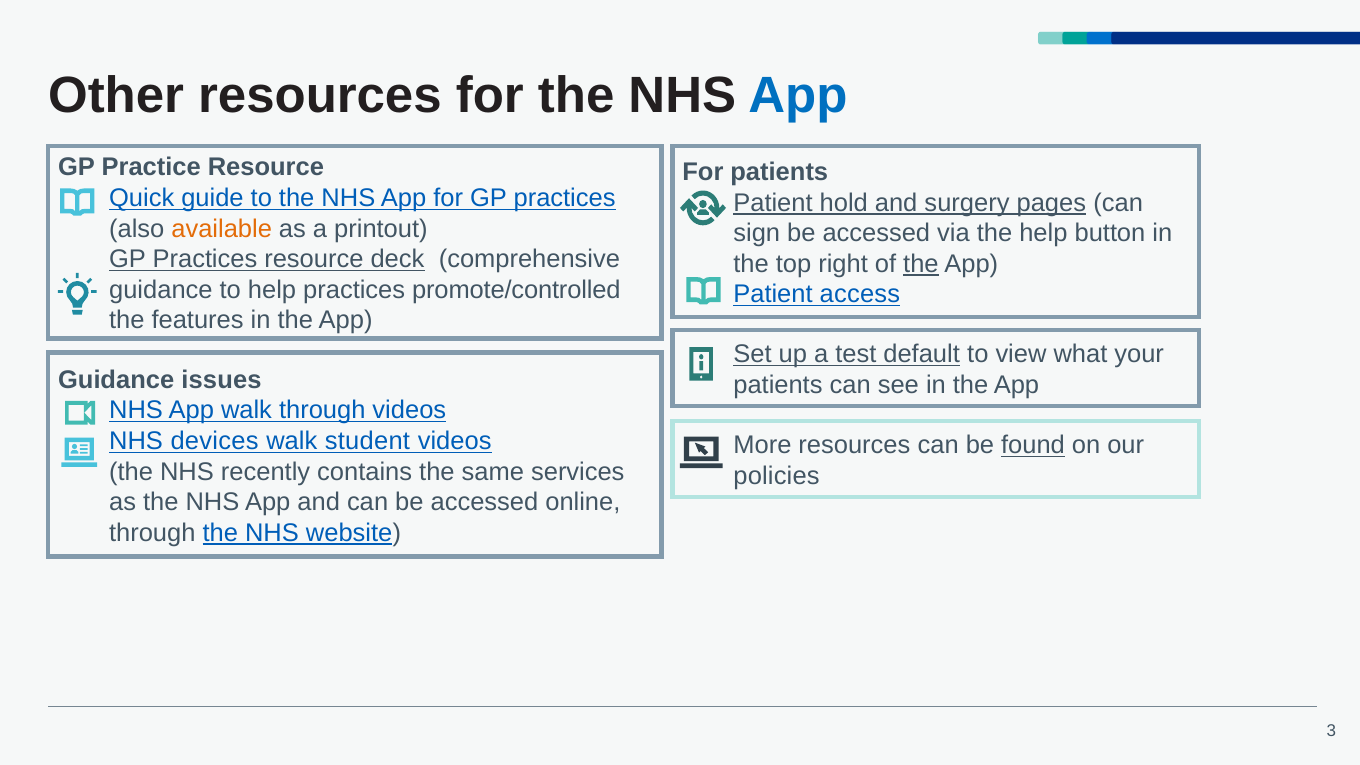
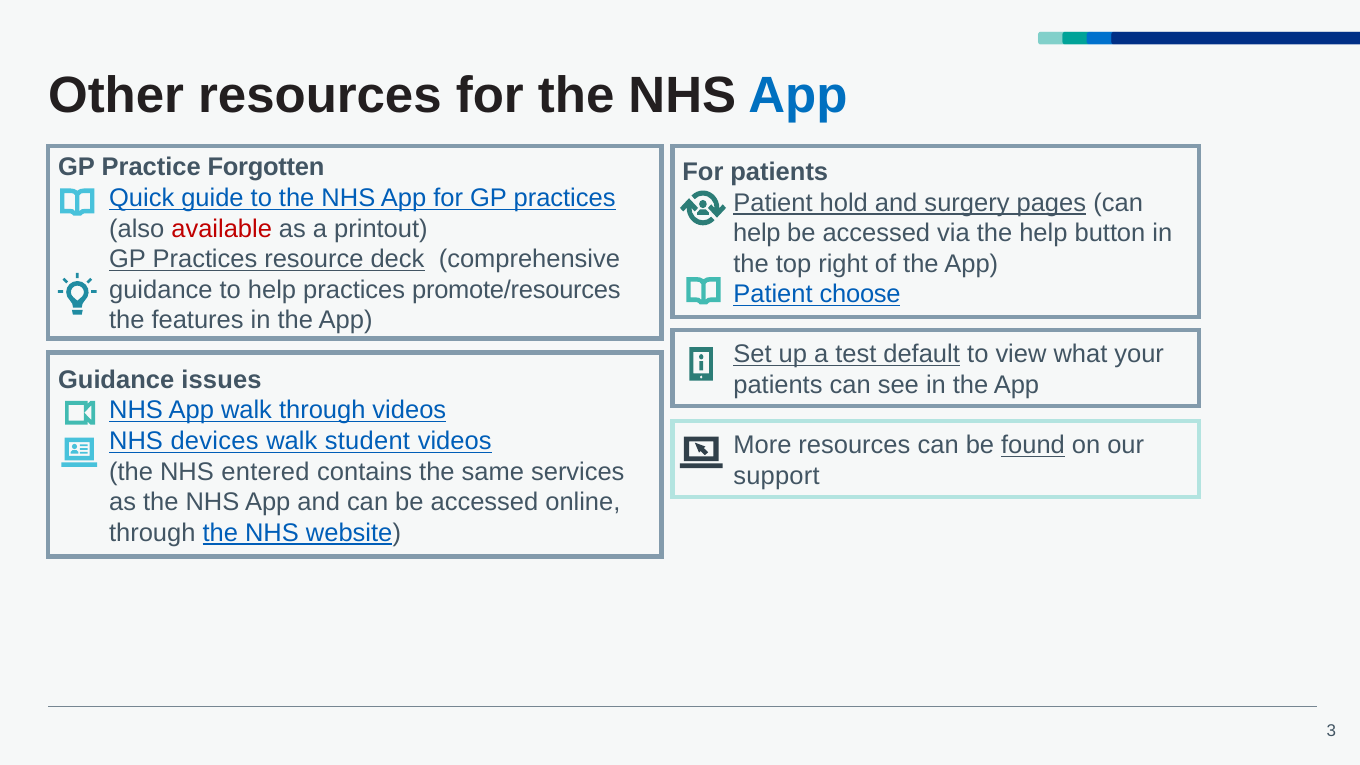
Practice Resource: Resource -> Forgotten (266, 167)
available colour: orange -> red (222, 229)
sign: sign -> help (757, 233)
the underline: present -> none (921, 264)
promote/controlled: promote/controlled -> promote/resources (516, 290)
access: access -> choose (860, 294)
recently: recently -> entered (265, 472)
policies: policies -> support (777, 476)
